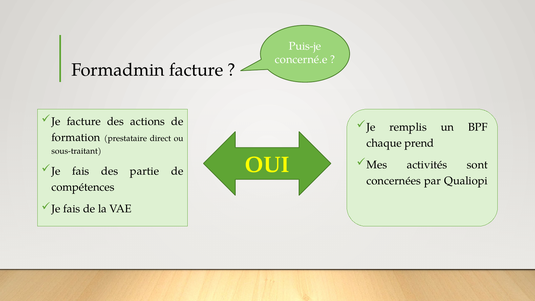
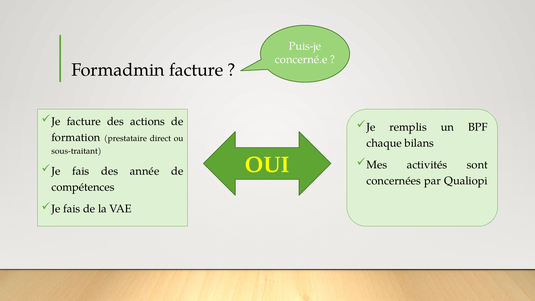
prend: prend -> bilans (419, 143)
partie: partie -> année (145, 171)
